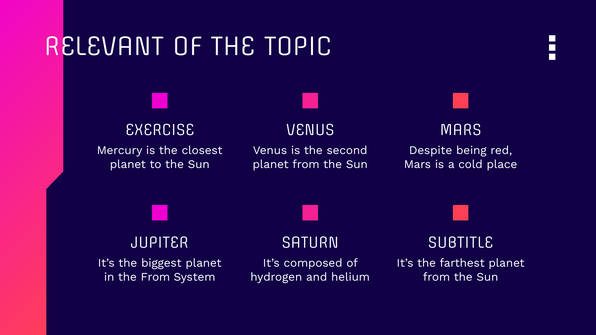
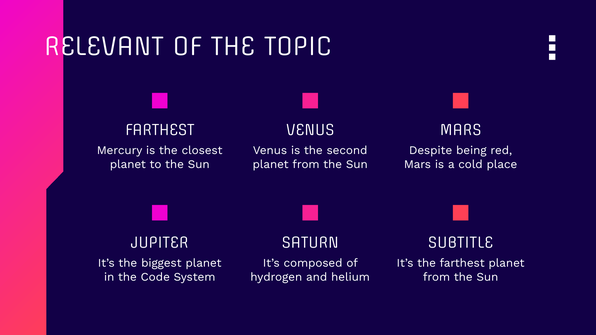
EXERCISE: EXERCISE -> FARTHEST (160, 130)
the From: From -> Code (155, 277)
